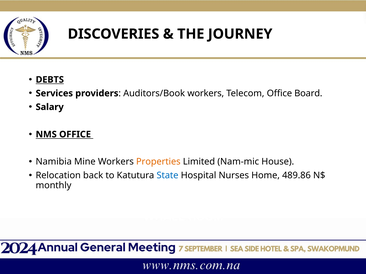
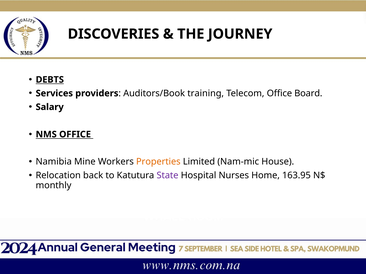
Auditors/Book workers: workers -> training (206, 93)
State colour: blue -> purple (168, 176)
489.86: 489.86 -> 163.95 (296, 176)
